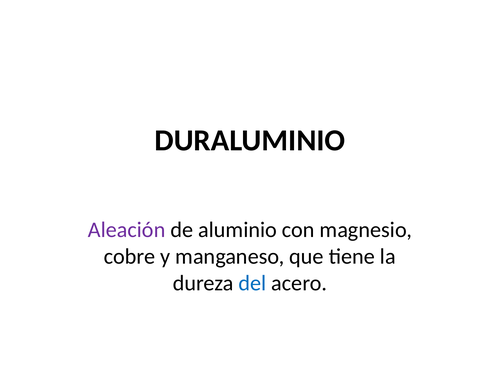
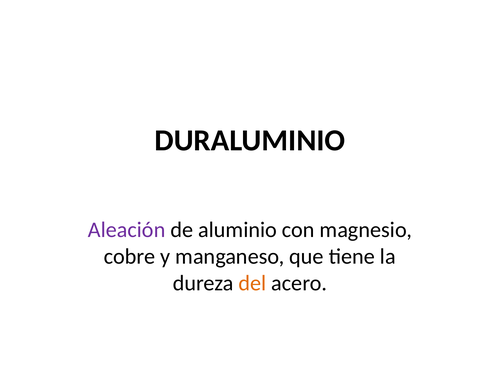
del colour: blue -> orange (252, 283)
